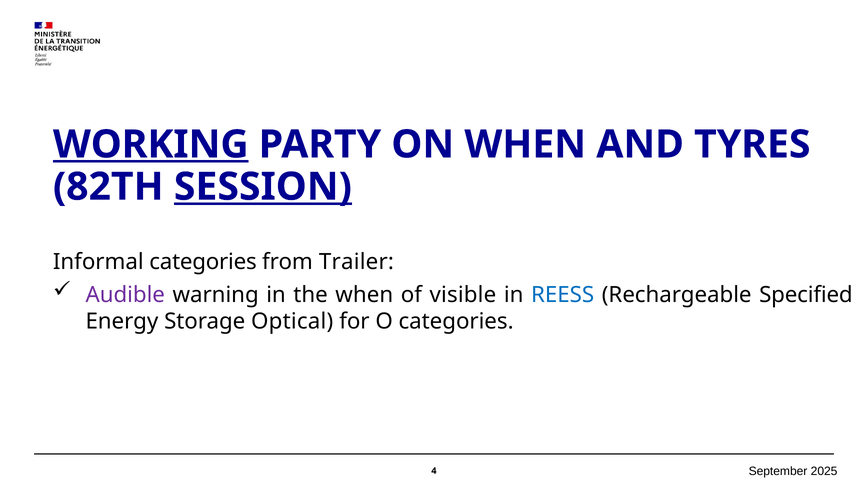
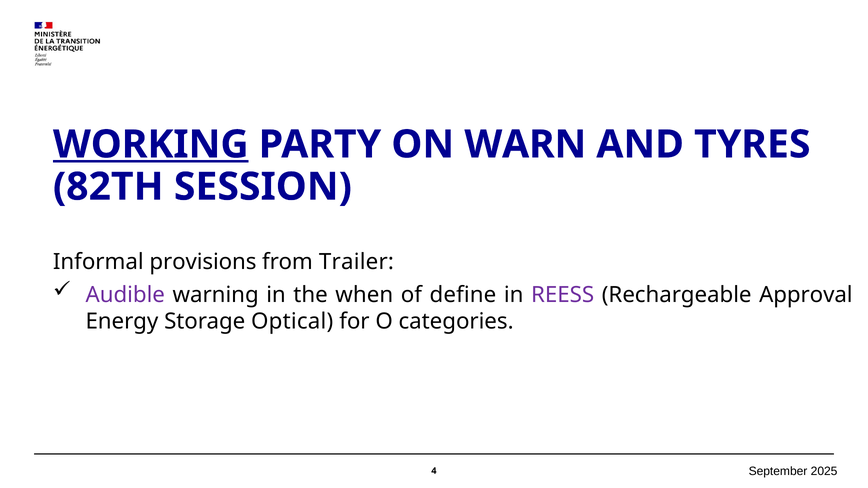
ON WHEN: WHEN -> WARN (525, 145)
SESSION underline: present -> none (263, 187)
Informal categories: categories -> provisions (203, 262)
visible: visible -> define (463, 295)
REESS colour: blue -> purple (563, 295)
Specified: Specified -> Approval (806, 295)
